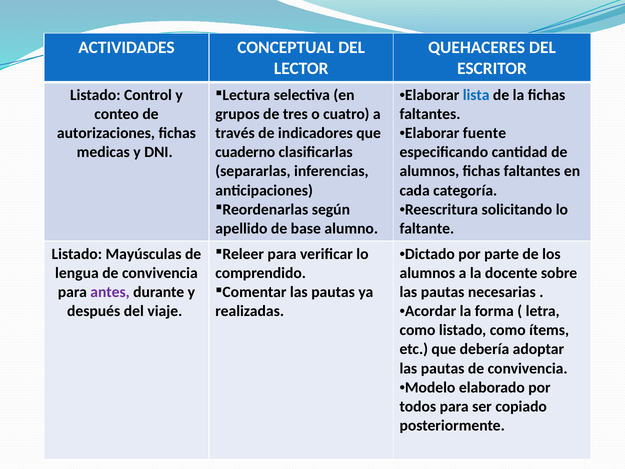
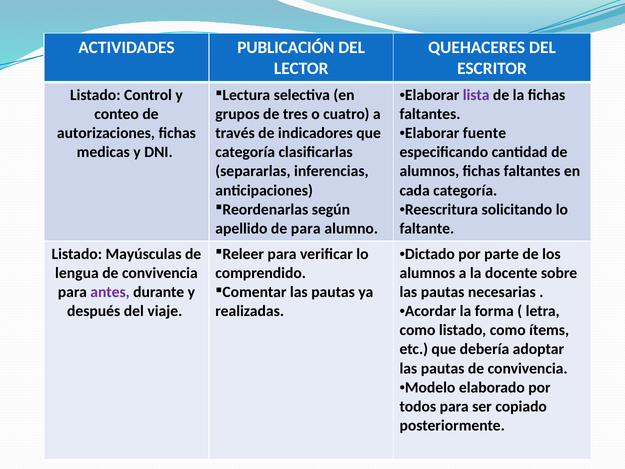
CONCEPTUAL: CONCEPTUAL -> PUBLICACIÓN (286, 47)
lista colour: blue -> purple (476, 95)
cuaderno: cuaderno -> categoría (245, 152)
de base: base -> para (306, 228)
